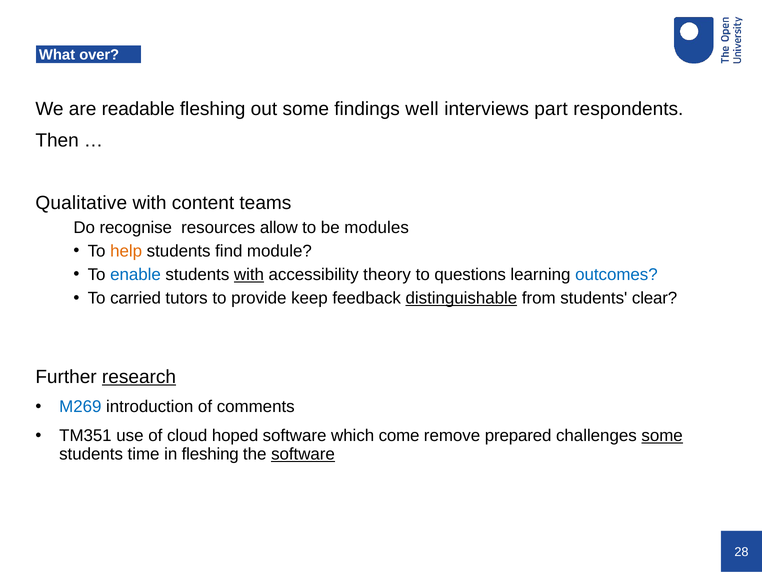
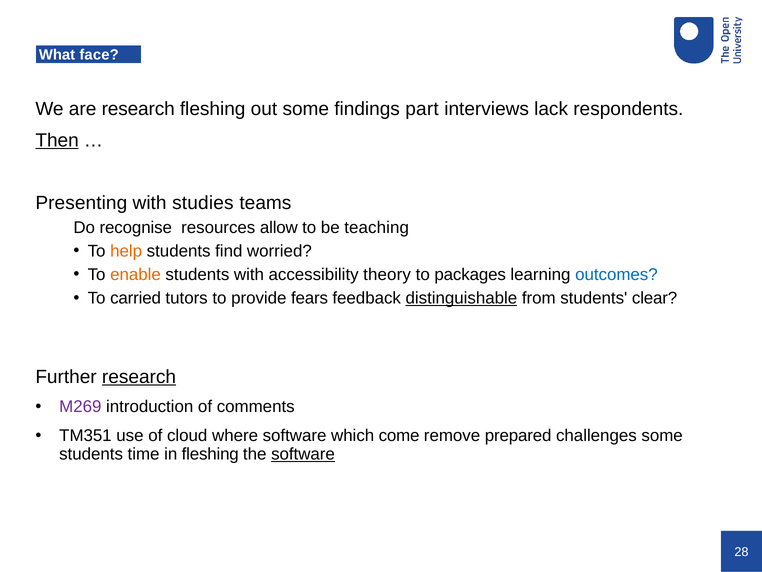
over: over -> face (99, 55)
are readable: readable -> research (138, 109)
well: well -> part (422, 109)
part: part -> lack (551, 109)
Then underline: none -> present (57, 140)
Qualitative: Qualitative -> Presenting (81, 203)
content: content -> studies (203, 203)
modules: modules -> teaching (377, 227)
module: module -> worried (279, 251)
enable colour: blue -> orange (136, 274)
with underline: present -> none (249, 274)
questions: questions -> packages (470, 274)
keep: keep -> fears (310, 298)
M269 colour: blue -> purple (80, 407)
hoped: hoped -> where (235, 435)
some underline: present -> none (662, 435)
